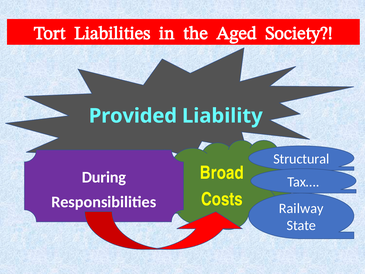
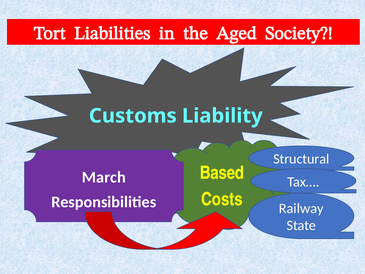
Provided: Provided -> Customs (133, 116)
Broad: Broad -> Based (222, 173)
During: During -> March (104, 177)
